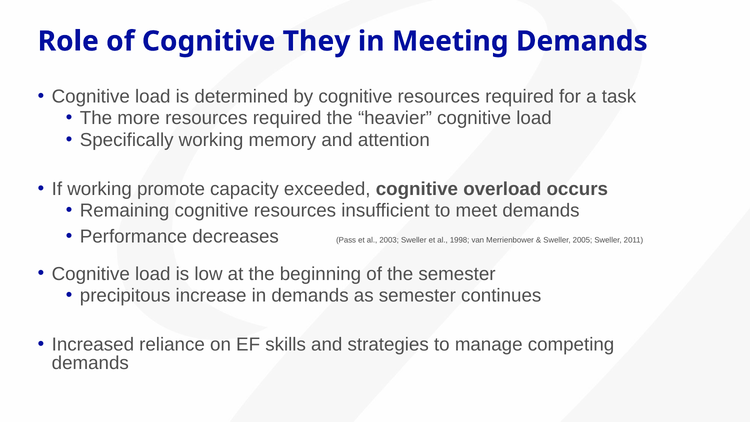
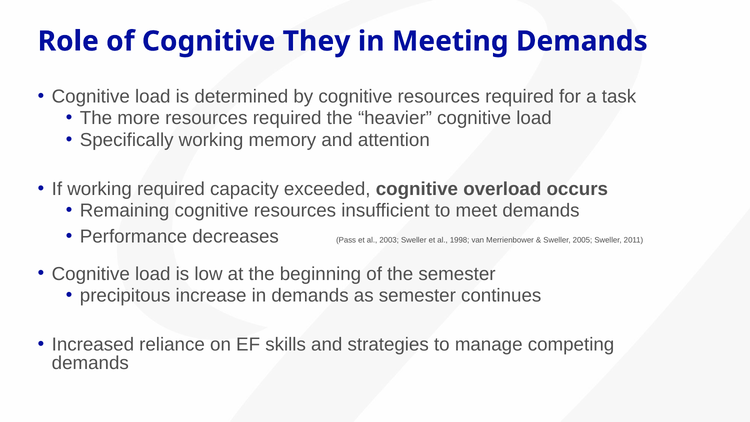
working promote: promote -> required (171, 189)
